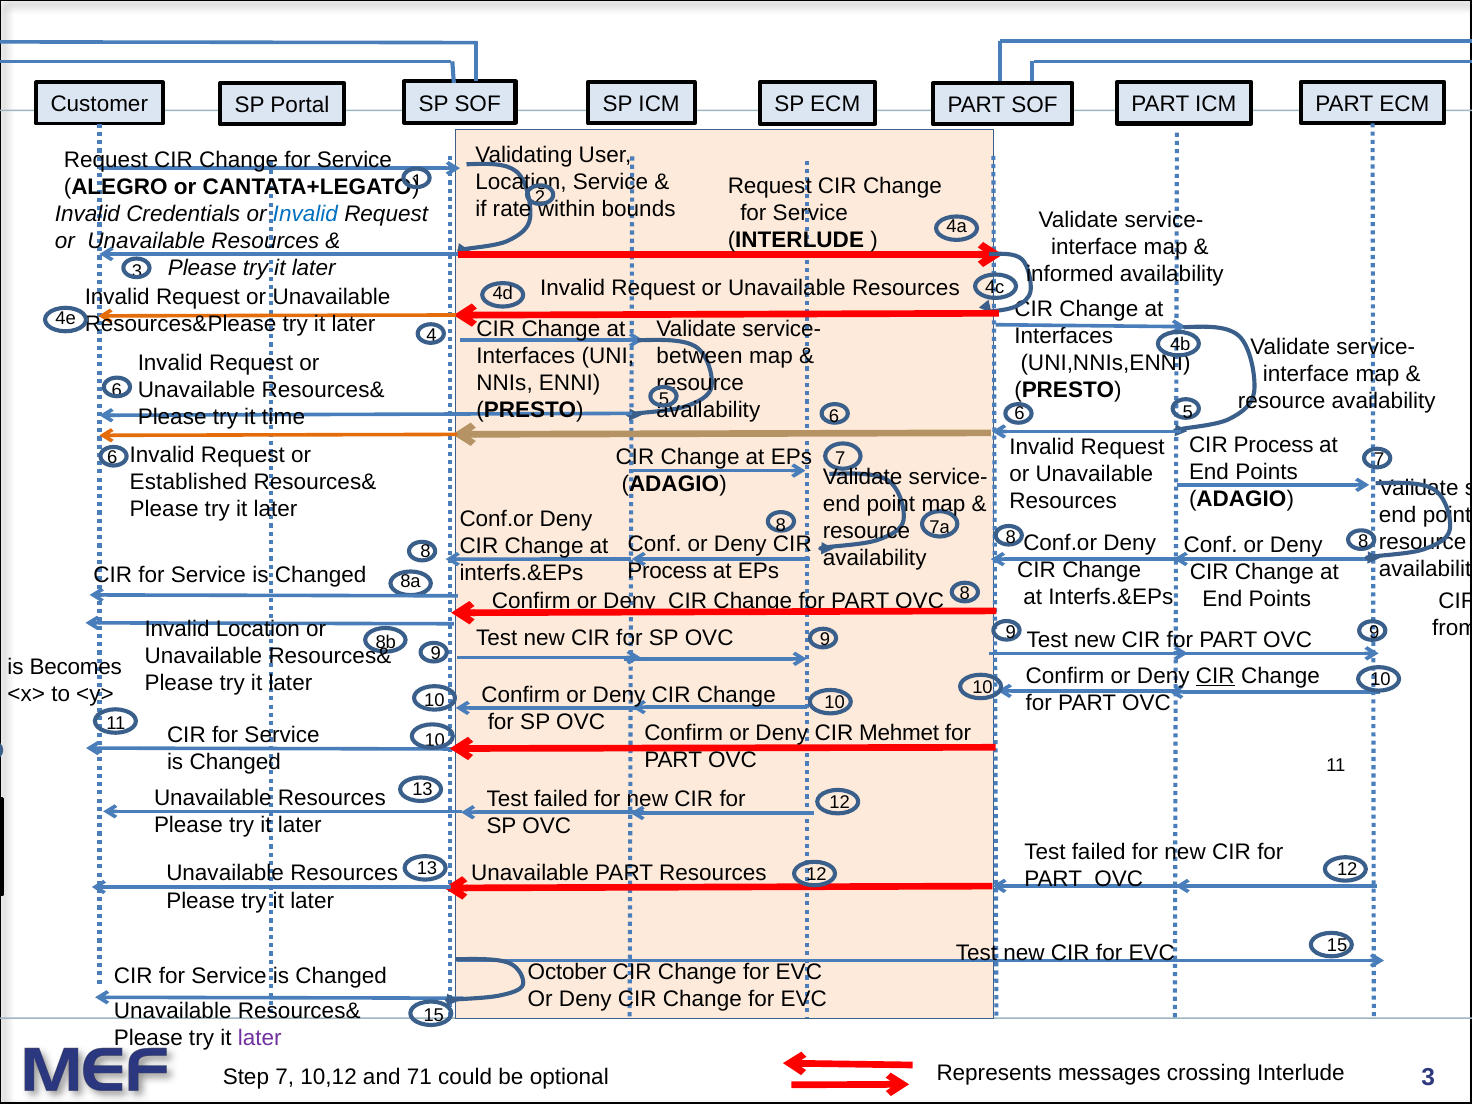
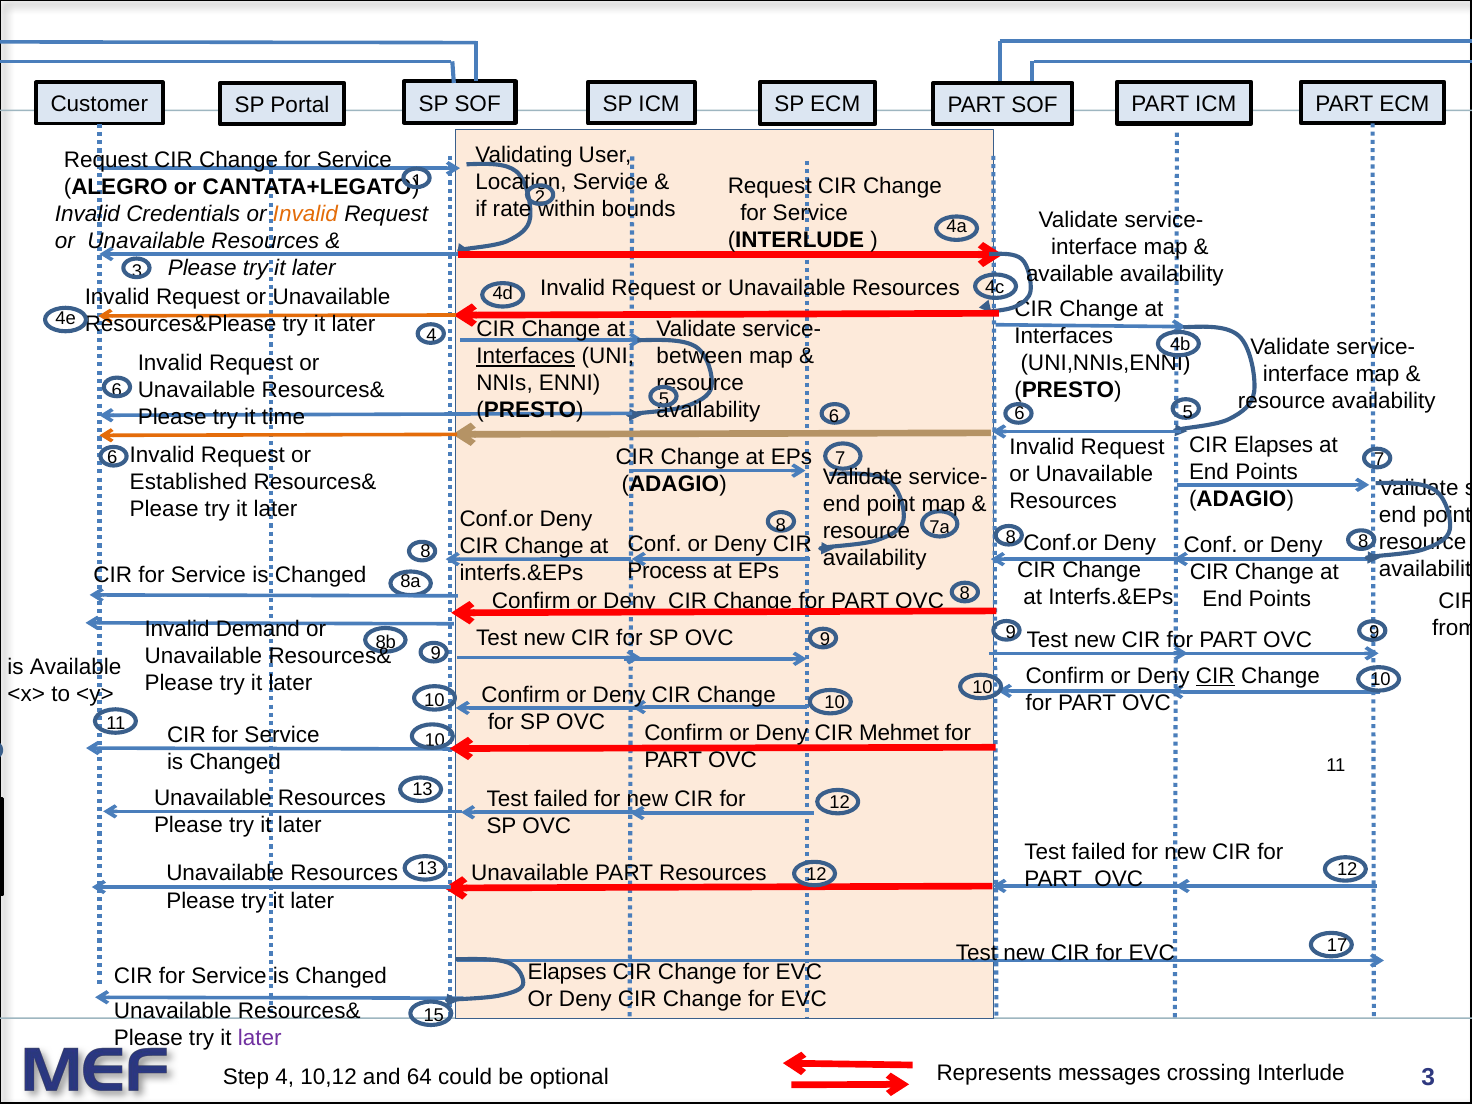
Invalid colour: blue -> orange (305, 214)
informed: informed -> available (1070, 275)
Interfaces underline: none -> present (526, 356)
Process: Process -> Elapses (1274, 445)
Invalid Location: Location -> Demand (258, 629)
is Becomes: Becomes -> Available (76, 667)
EVC 15: 15 -> 17 (1337, 946)
October: October -> Elapses (567, 972)
Step 7: 7 -> 4 (285, 1077)
71: 71 -> 64 (419, 1077)
